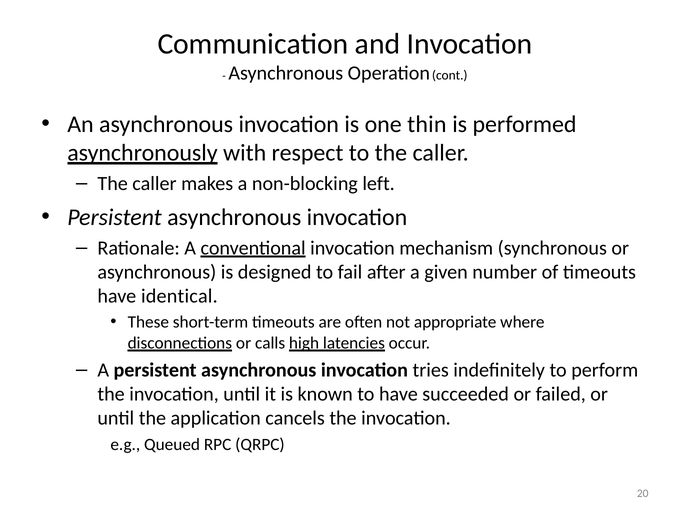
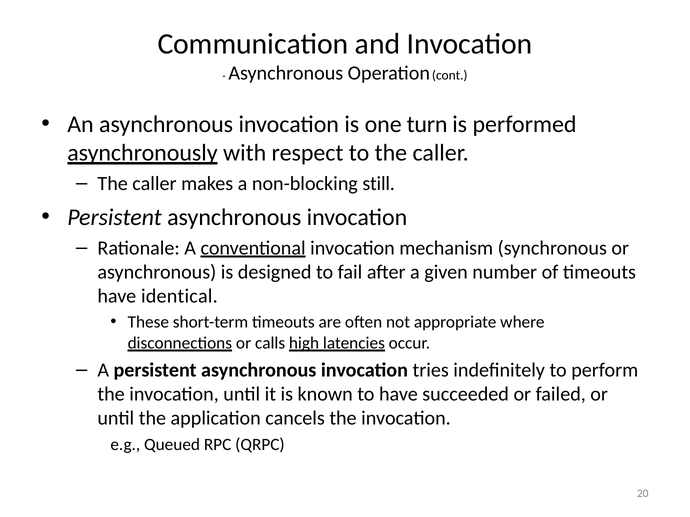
thin: thin -> turn (427, 124)
left: left -> still (379, 184)
